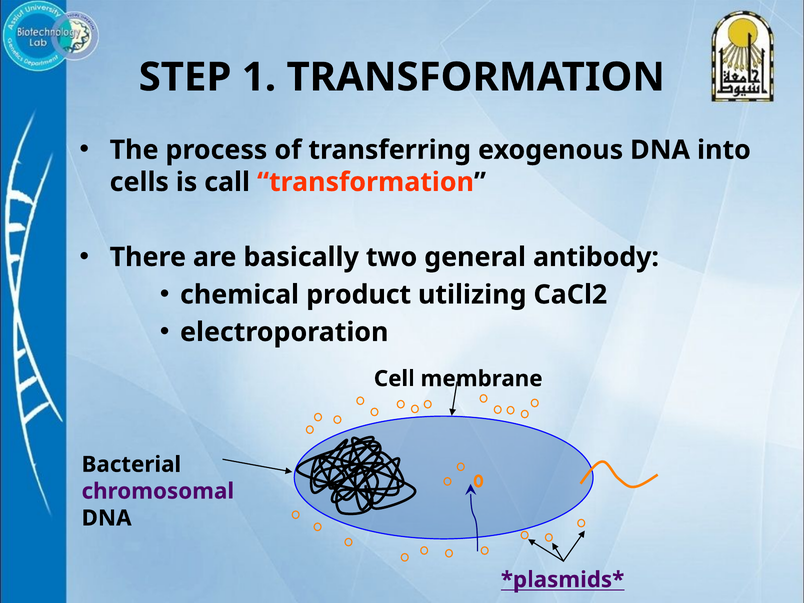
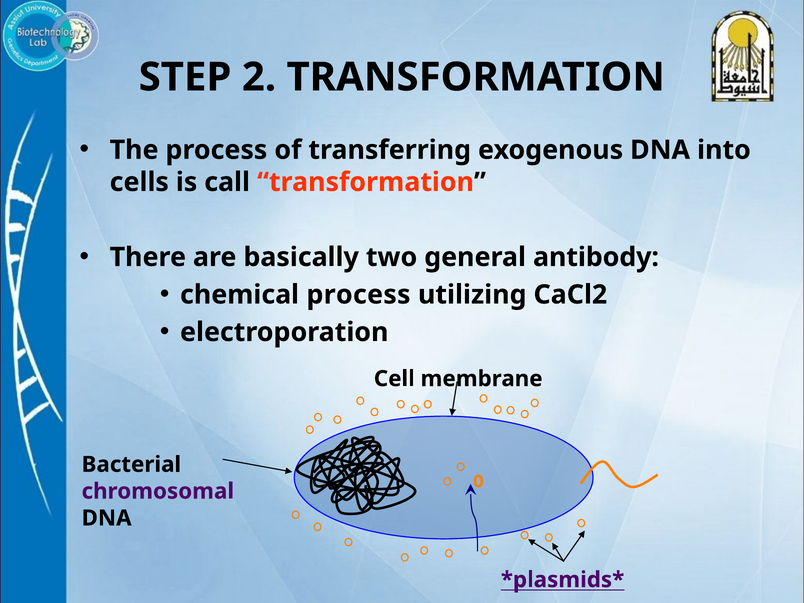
1: 1 -> 2 (259, 77)
chemical product: product -> process (358, 295)
